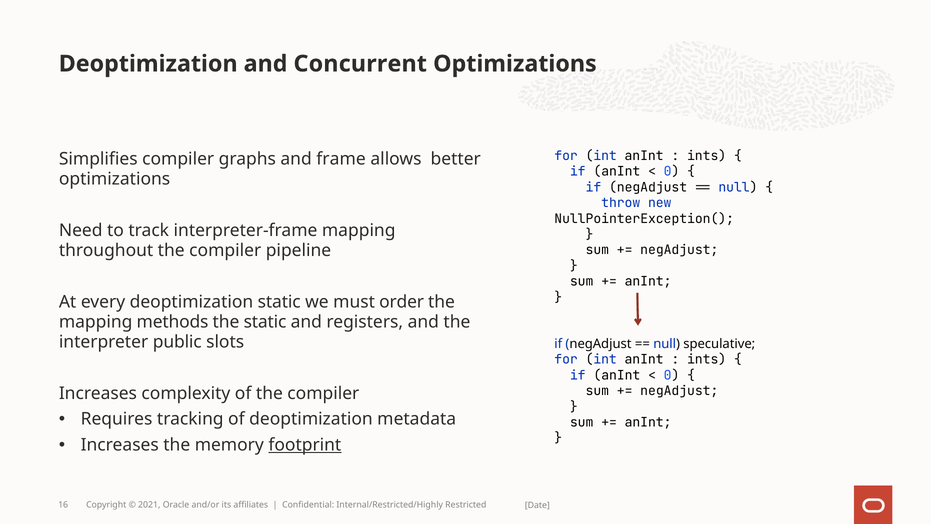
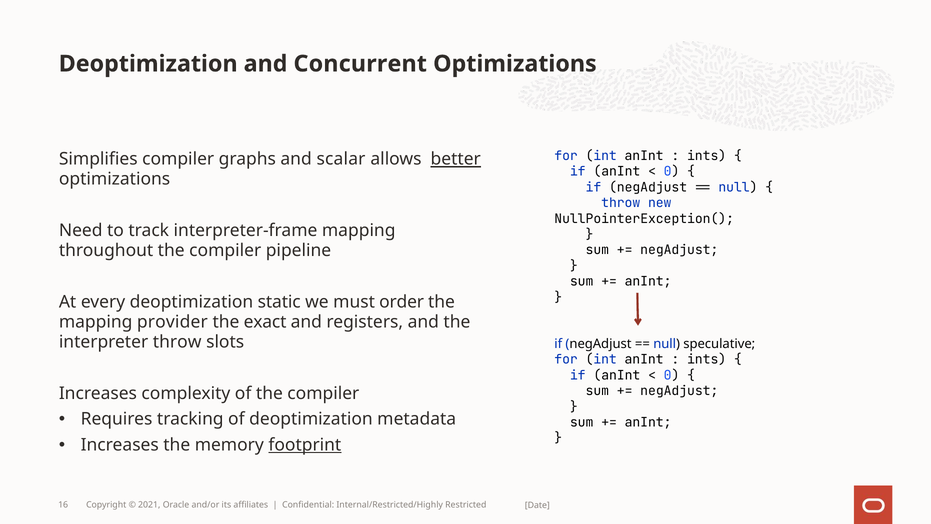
frame: frame -> scalar (341, 159)
better underline: none -> present (456, 159)
methods: methods -> provider (172, 322)
the static: static -> exact (265, 322)
interpreter public: public -> throw (177, 342)
